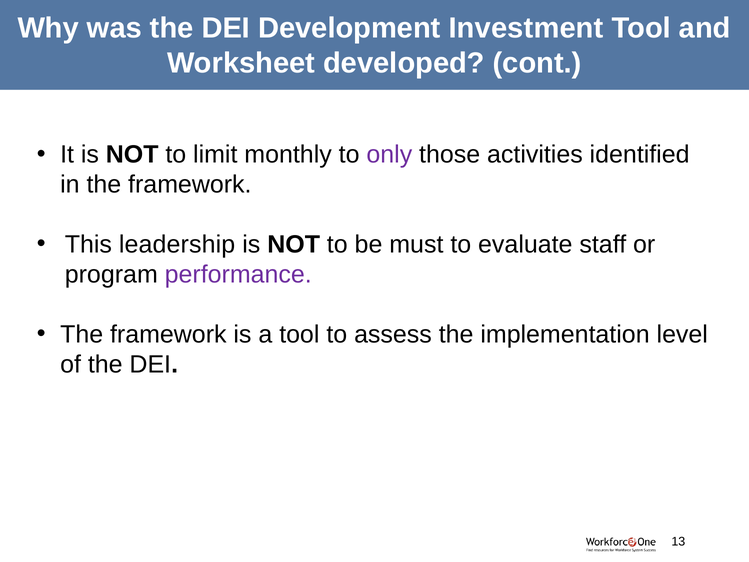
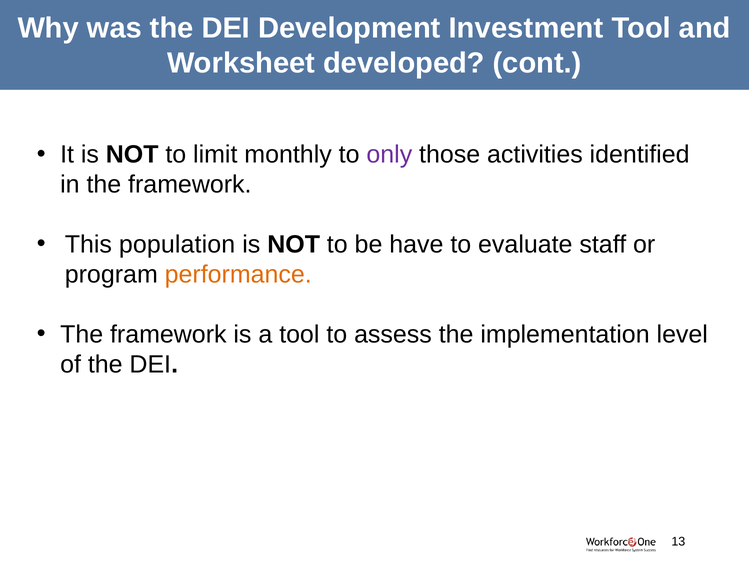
leadership: leadership -> population (177, 245)
must: must -> have (416, 245)
performance colour: purple -> orange (238, 274)
